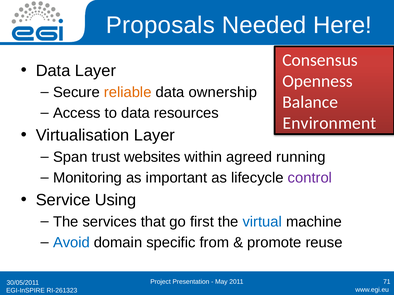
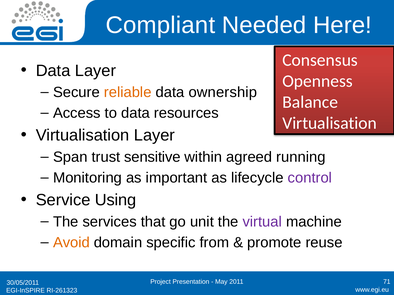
Proposals: Proposals -> Compliant (160, 25)
Environment: Environment -> Virtualisation (330, 123)
websites: websites -> sensitive (152, 157)
first: first -> unit (202, 222)
virtual colour: blue -> purple (262, 222)
Avoid colour: blue -> orange (71, 243)
